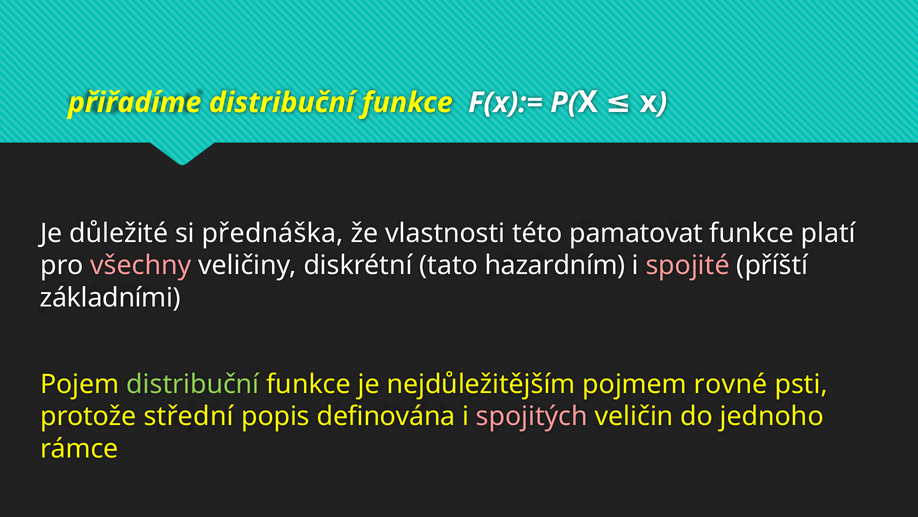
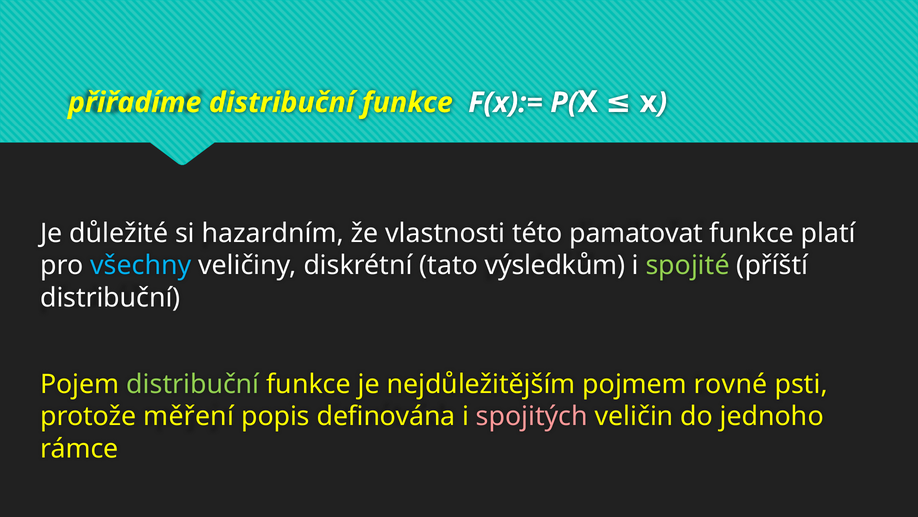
přednáška: přednáška -> hazardním (273, 233)
všechny colour: pink -> light blue (141, 265)
hazardním: hazardním -> výsledkům (555, 265)
spojité colour: pink -> light green (688, 265)
základními: základními -> distribuční (110, 297)
střední: střední -> měření (189, 416)
